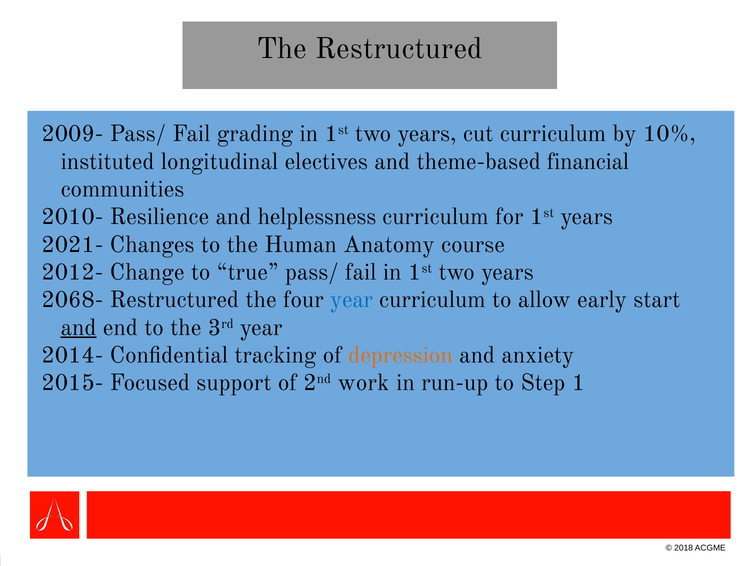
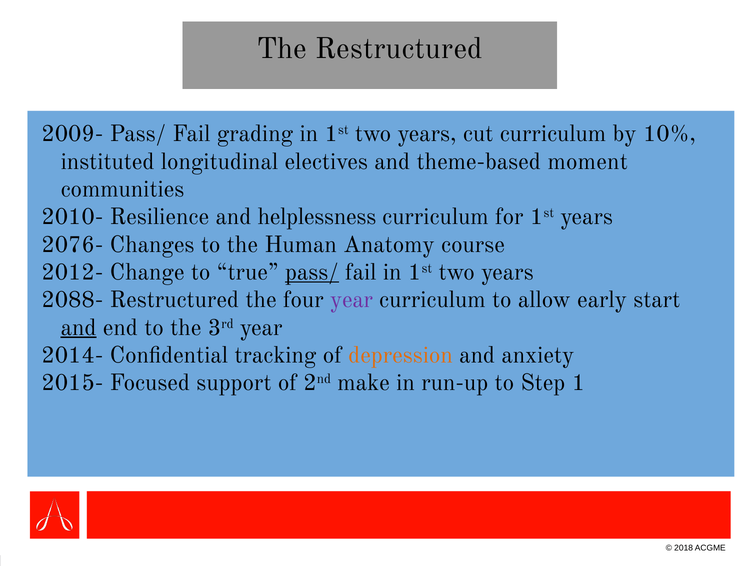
financial: financial -> moment (588, 162)
2021-: 2021- -> 2076- (72, 245)
pass/ underline: none -> present (312, 272)
2068-: 2068- -> 2088- (72, 300)
year colour: blue -> purple (352, 300)
work: work -> make (364, 383)
